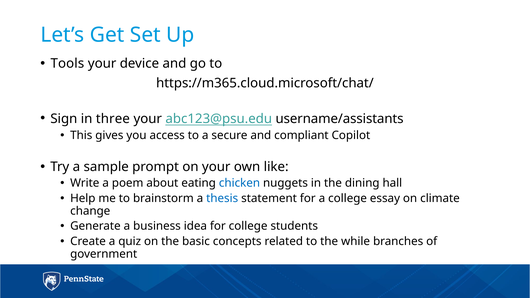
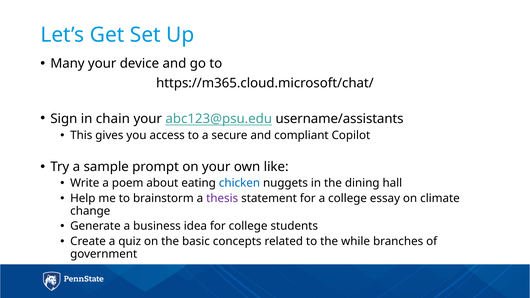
Tools: Tools -> Many (67, 63)
three: three -> chain (113, 119)
thesis colour: blue -> purple (222, 198)
